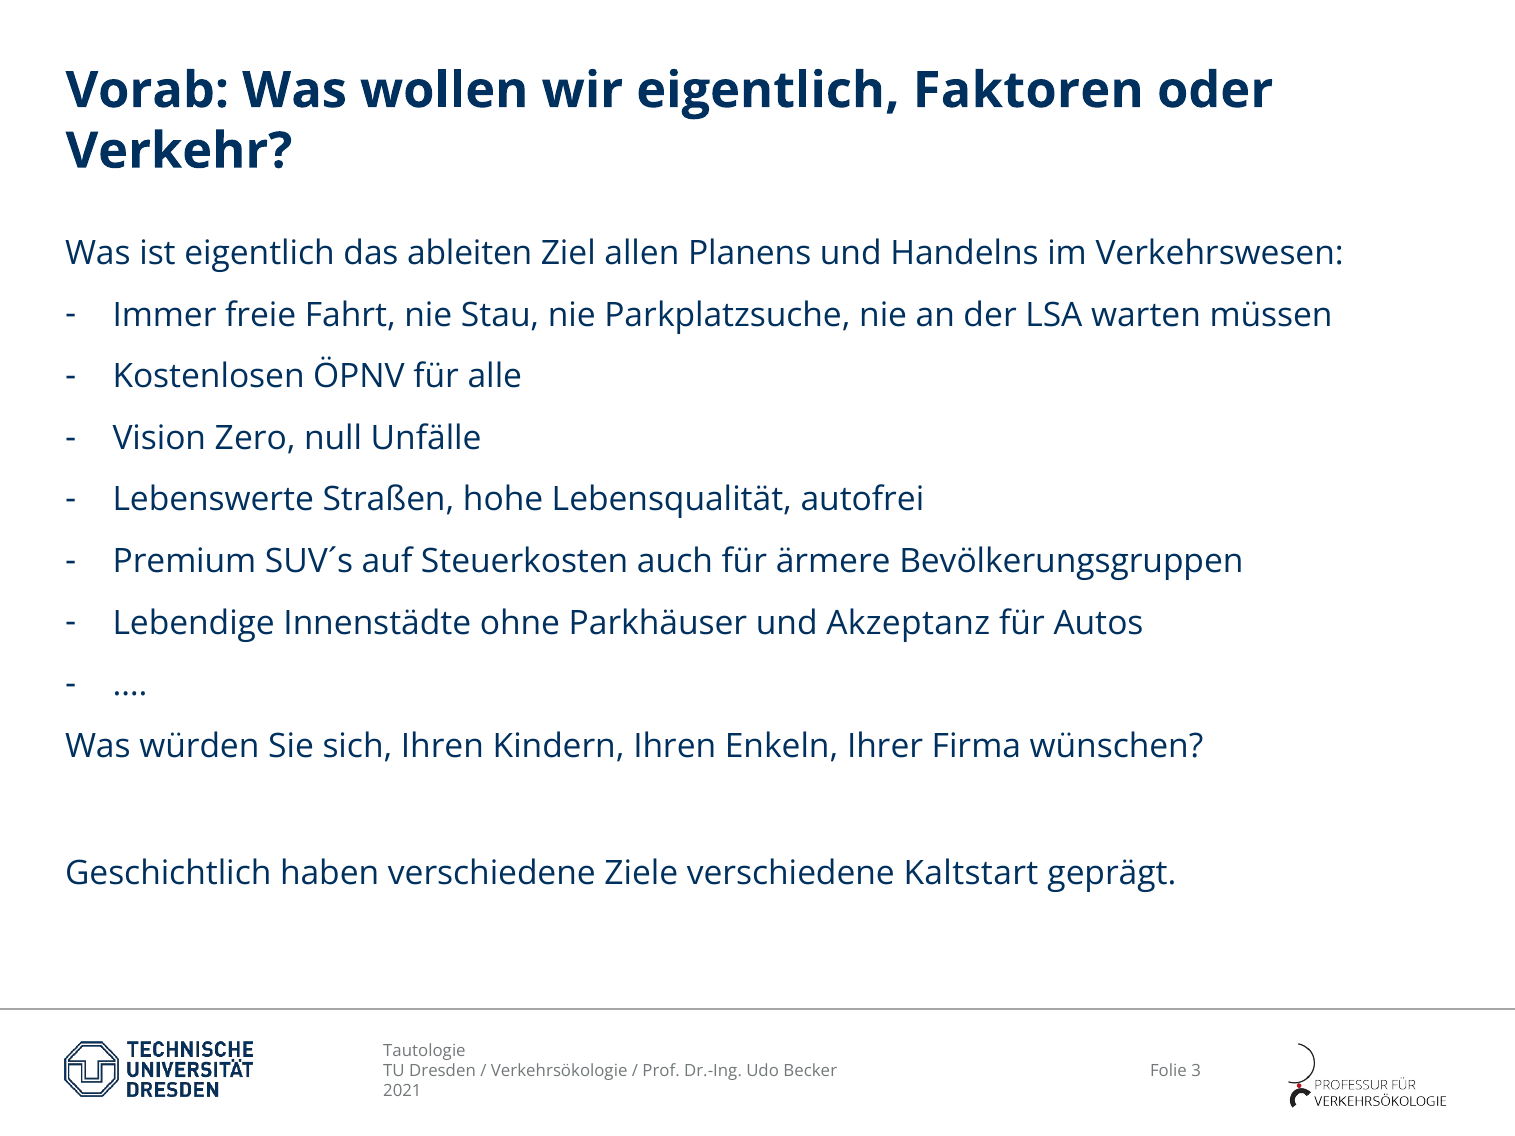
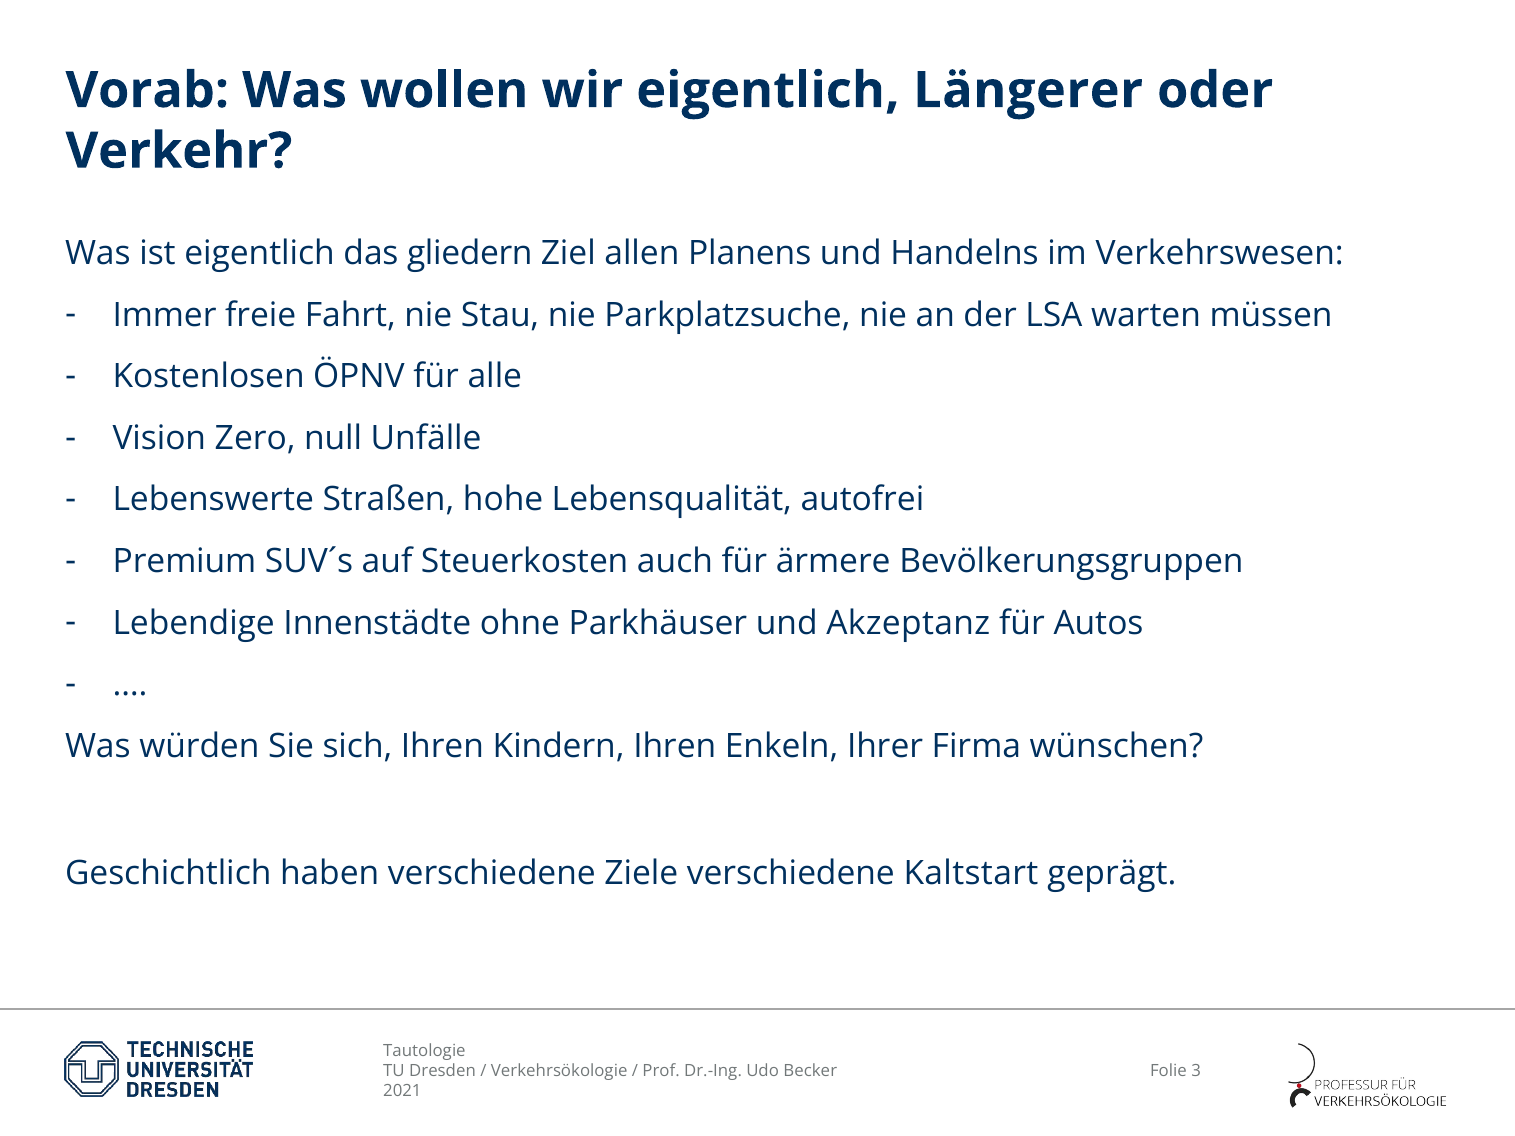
Faktoren: Faktoren -> Längerer (1028, 91)
ableiten: ableiten -> gliedern (470, 254)
